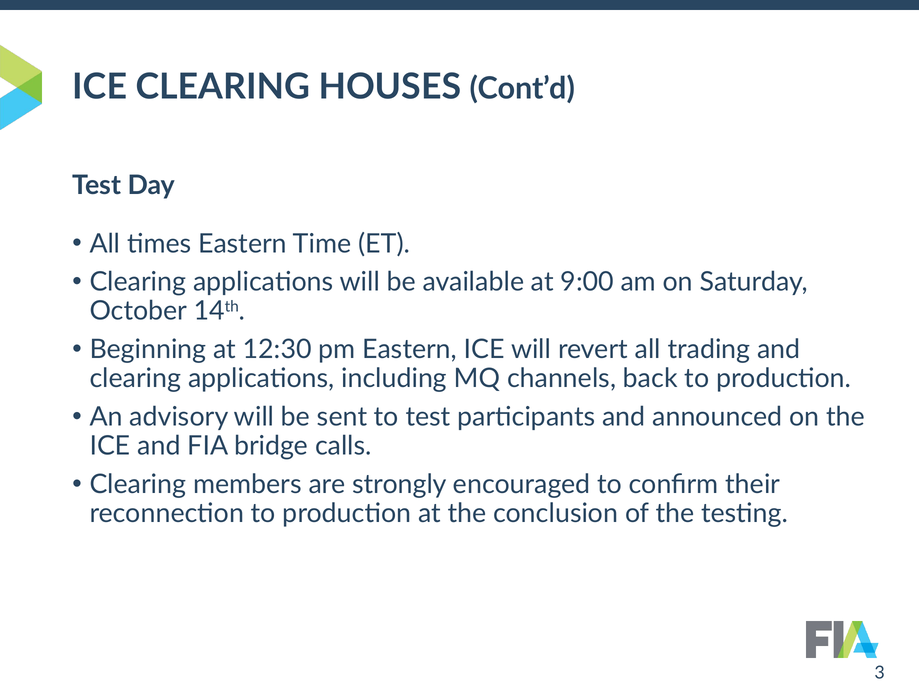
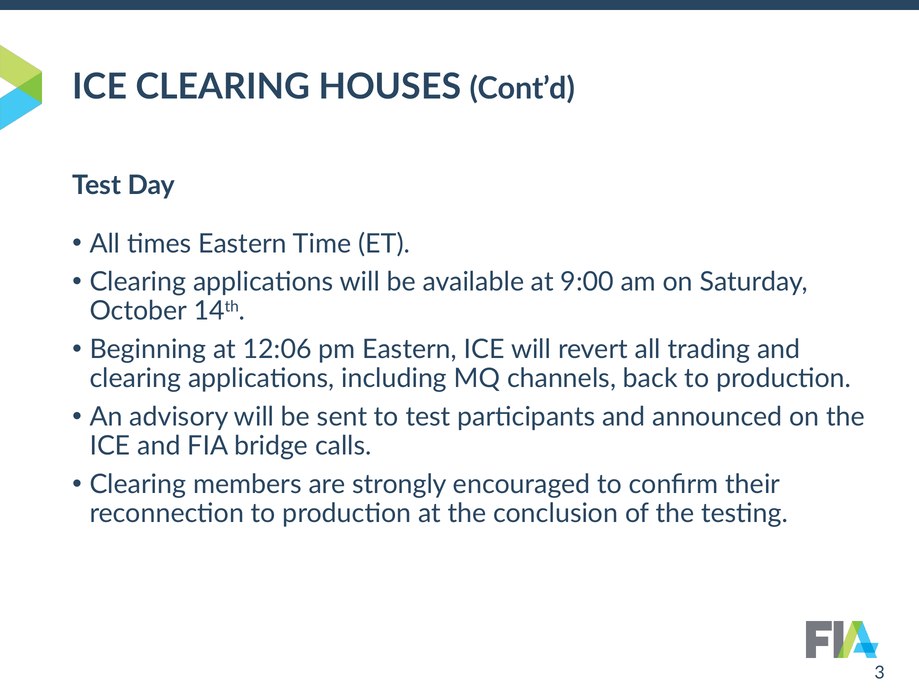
12:30: 12:30 -> 12:06 (277, 349)
